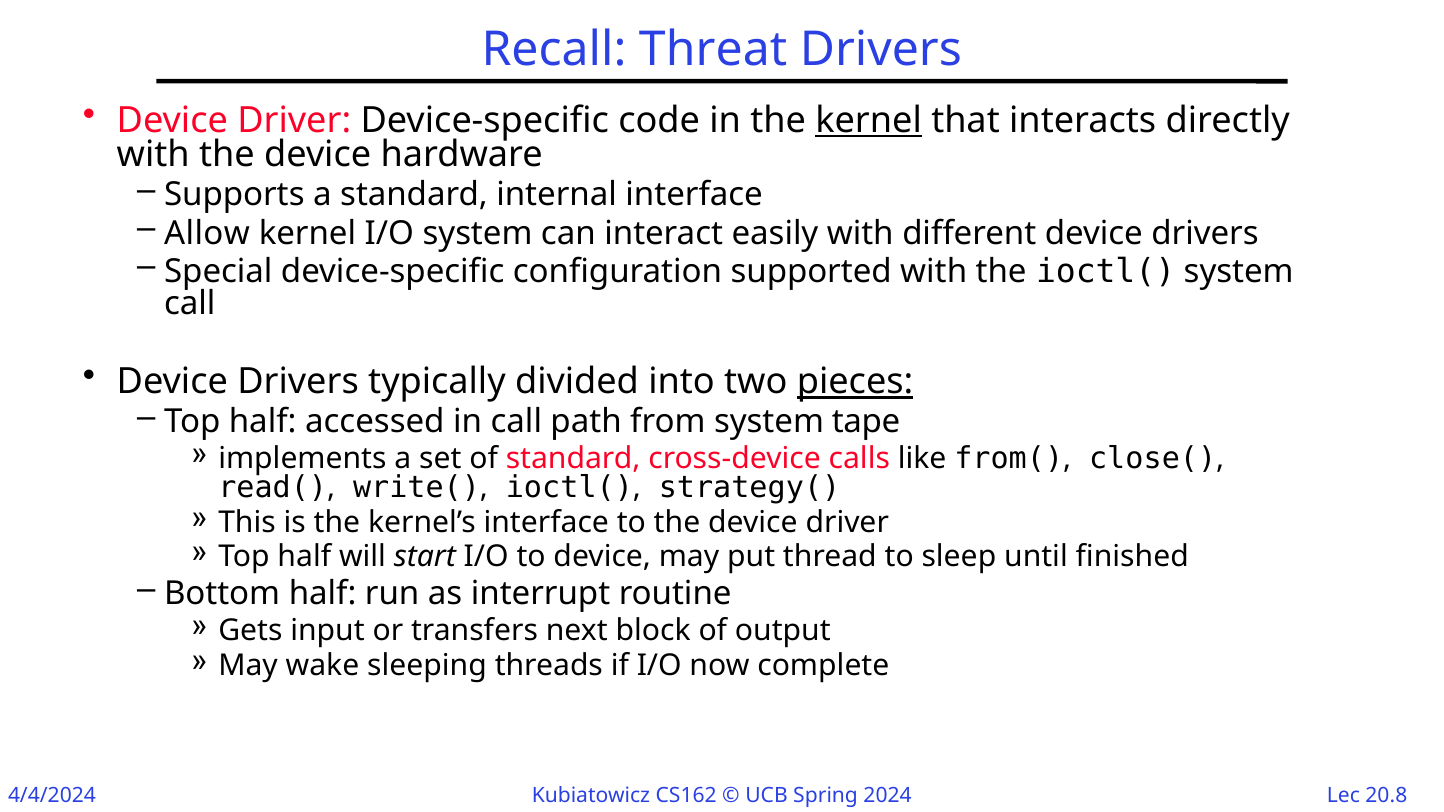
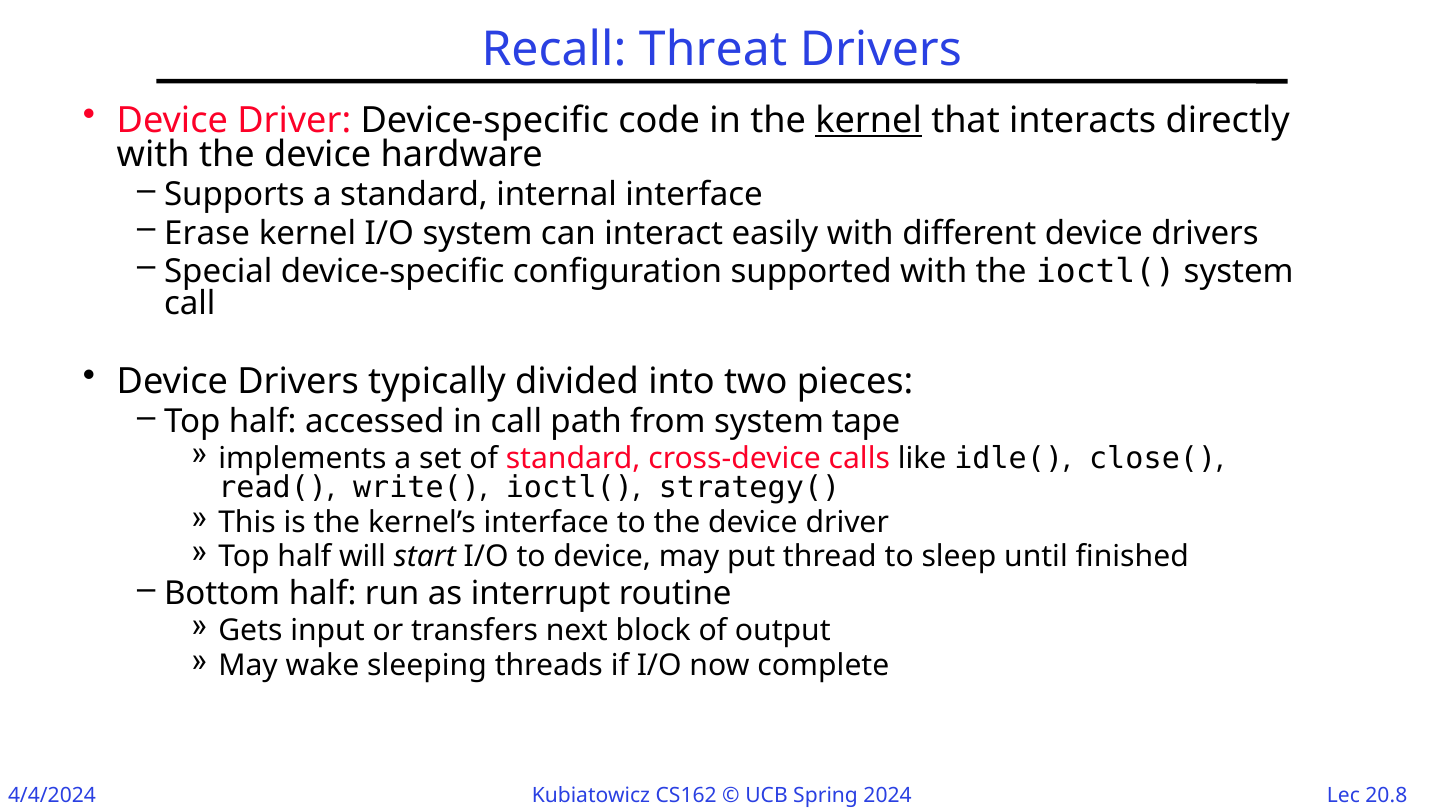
Allow: Allow -> Erase (207, 233)
pieces underline: present -> none (855, 382)
from(: from( -> idle( (1009, 458)
